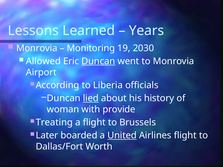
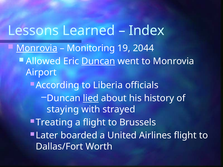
Years: Years -> Index (147, 31)
Monrovia underline: none -> present (37, 48)
2030: 2030 -> 2044 (143, 48)
woman: woman -> staying (63, 110)
provide: provide -> strayed (119, 110)
United underline: present -> none (122, 136)
